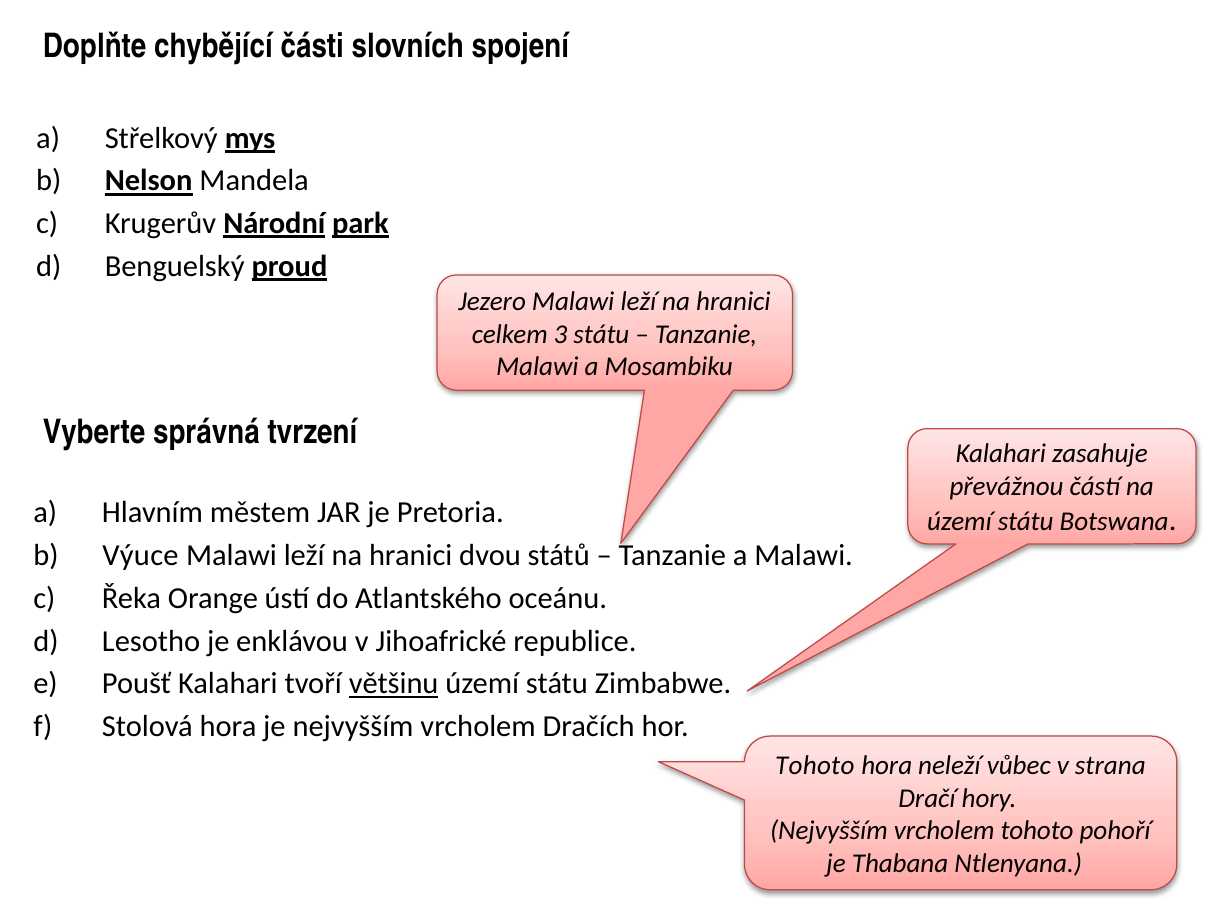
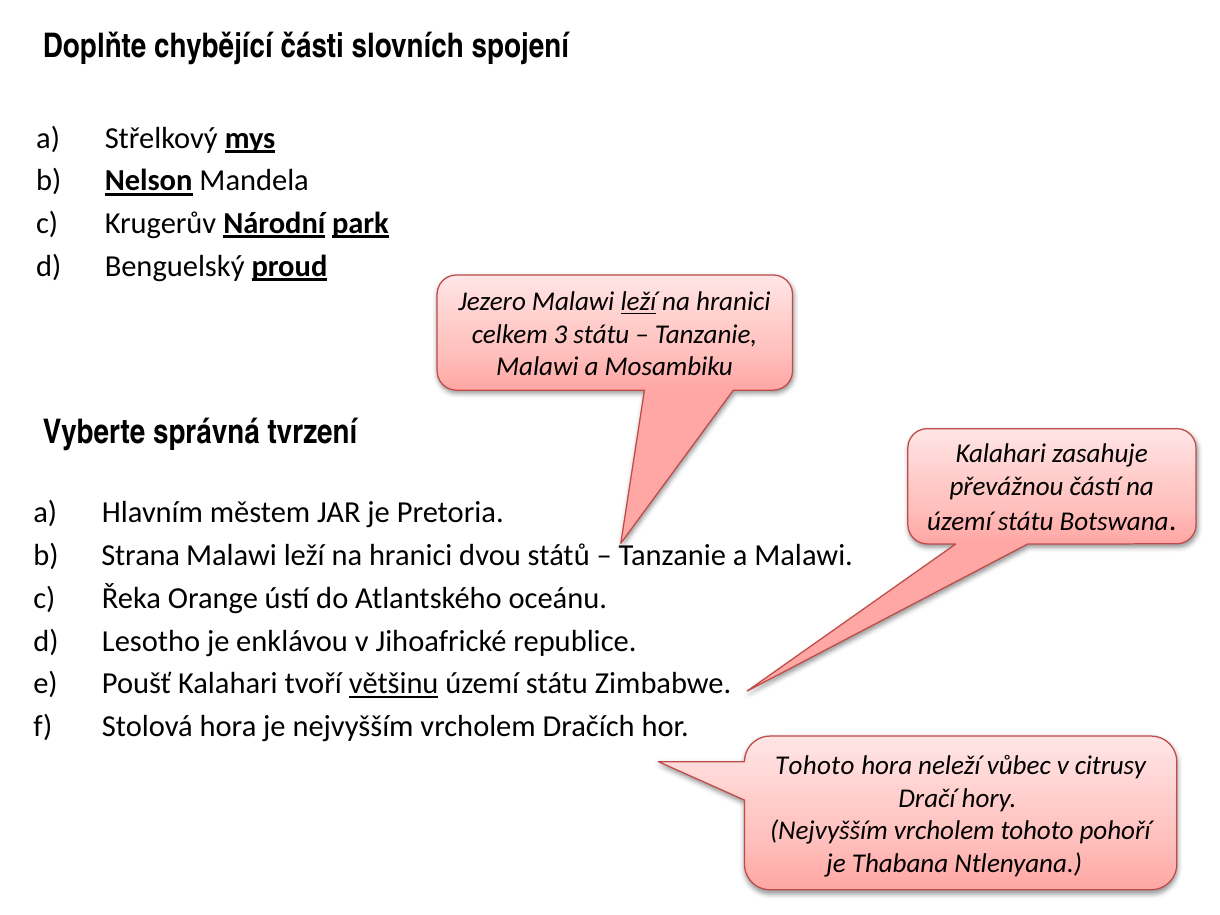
leží underline: none -> present (638, 302)
Výuce: Výuce -> Strana (141, 556)
strana: strana -> citrusy (1110, 766)
